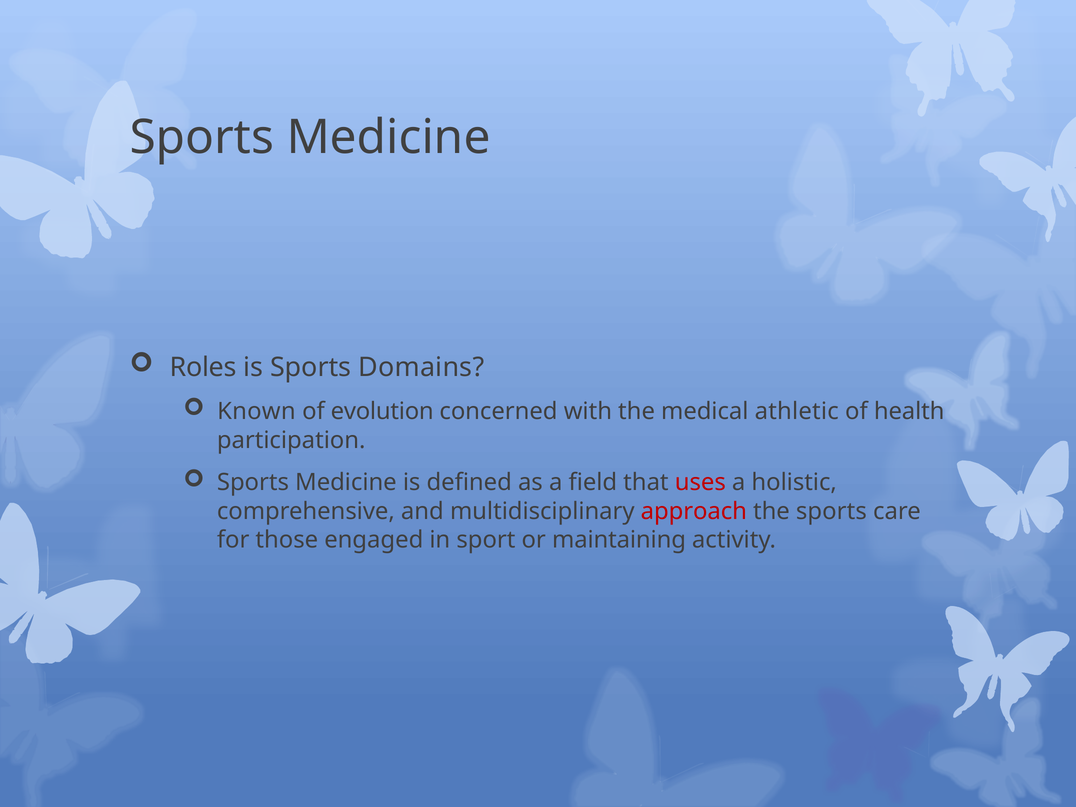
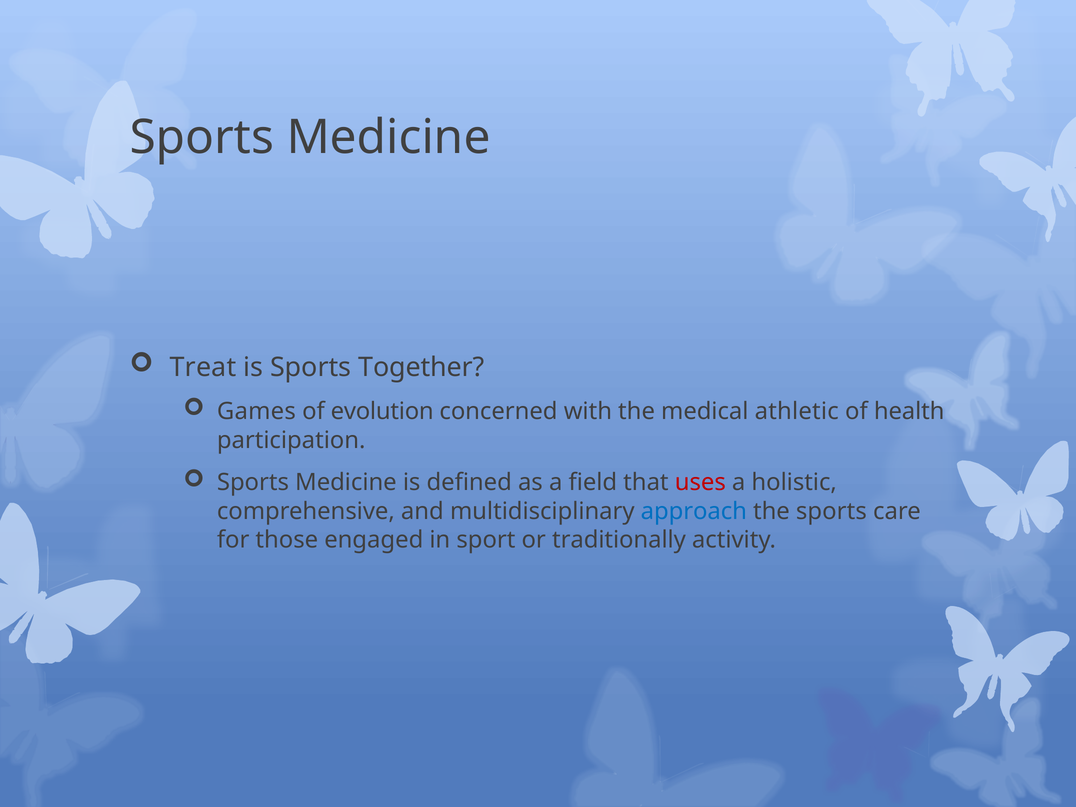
Roles: Roles -> Treat (203, 367)
Domains: Domains -> Together (421, 367)
Known: Known -> Games (256, 411)
approach colour: red -> blue (694, 511)
maintaining: maintaining -> traditionally (619, 540)
